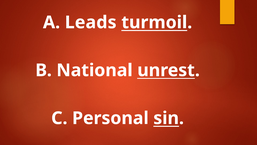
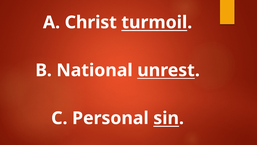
Leads: Leads -> Christ (91, 22)
